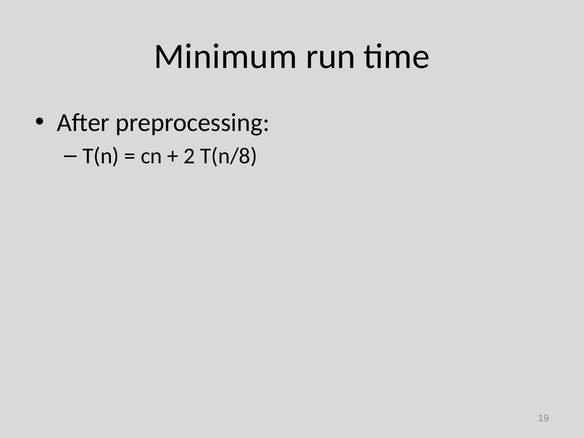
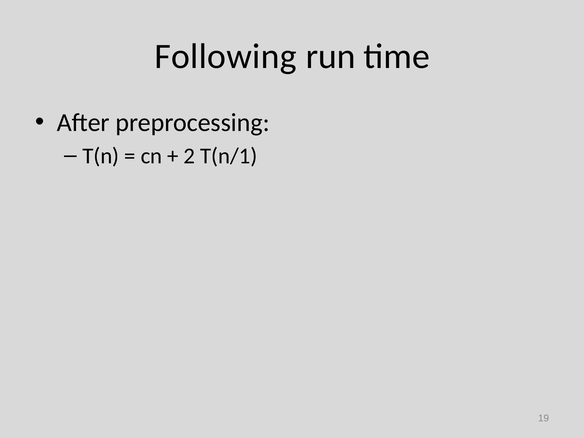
Minimum: Minimum -> Following (226, 57)
T(n/8: T(n/8 -> T(n/1 (229, 156)
